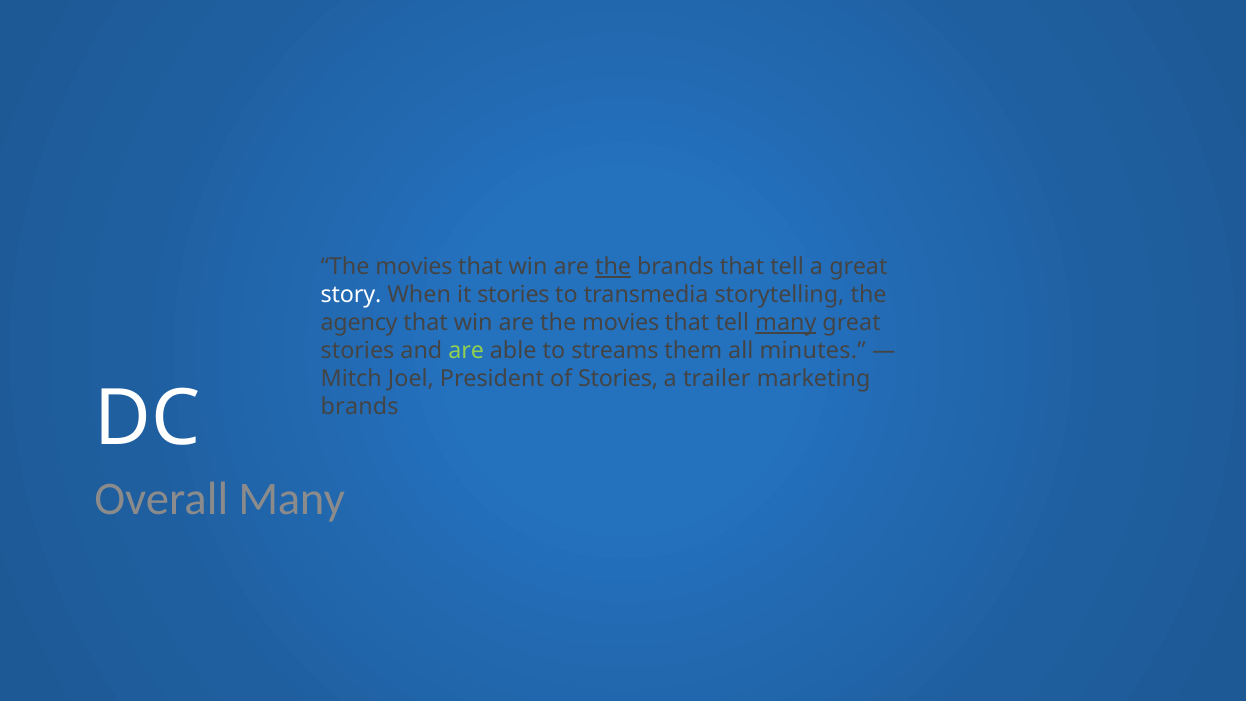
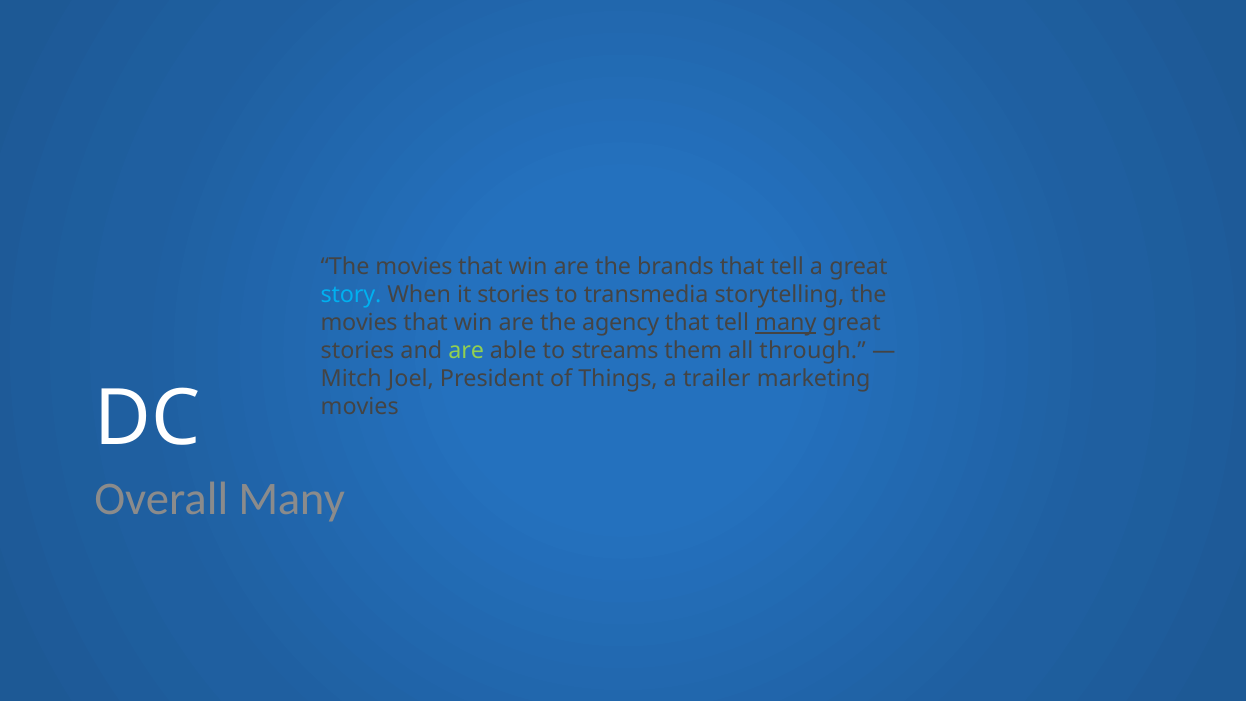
the underline: present -> none (613, 267)
story colour: white -> light blue (351, 295)
agency: agency -> movies (359, 323)
are the movies: movies -> agency (621, 323)
minutes: minutes -> through (813, 351)
of Stories: Stories -> Things (618, 379)
brands: brands -> movies (360, 407)
